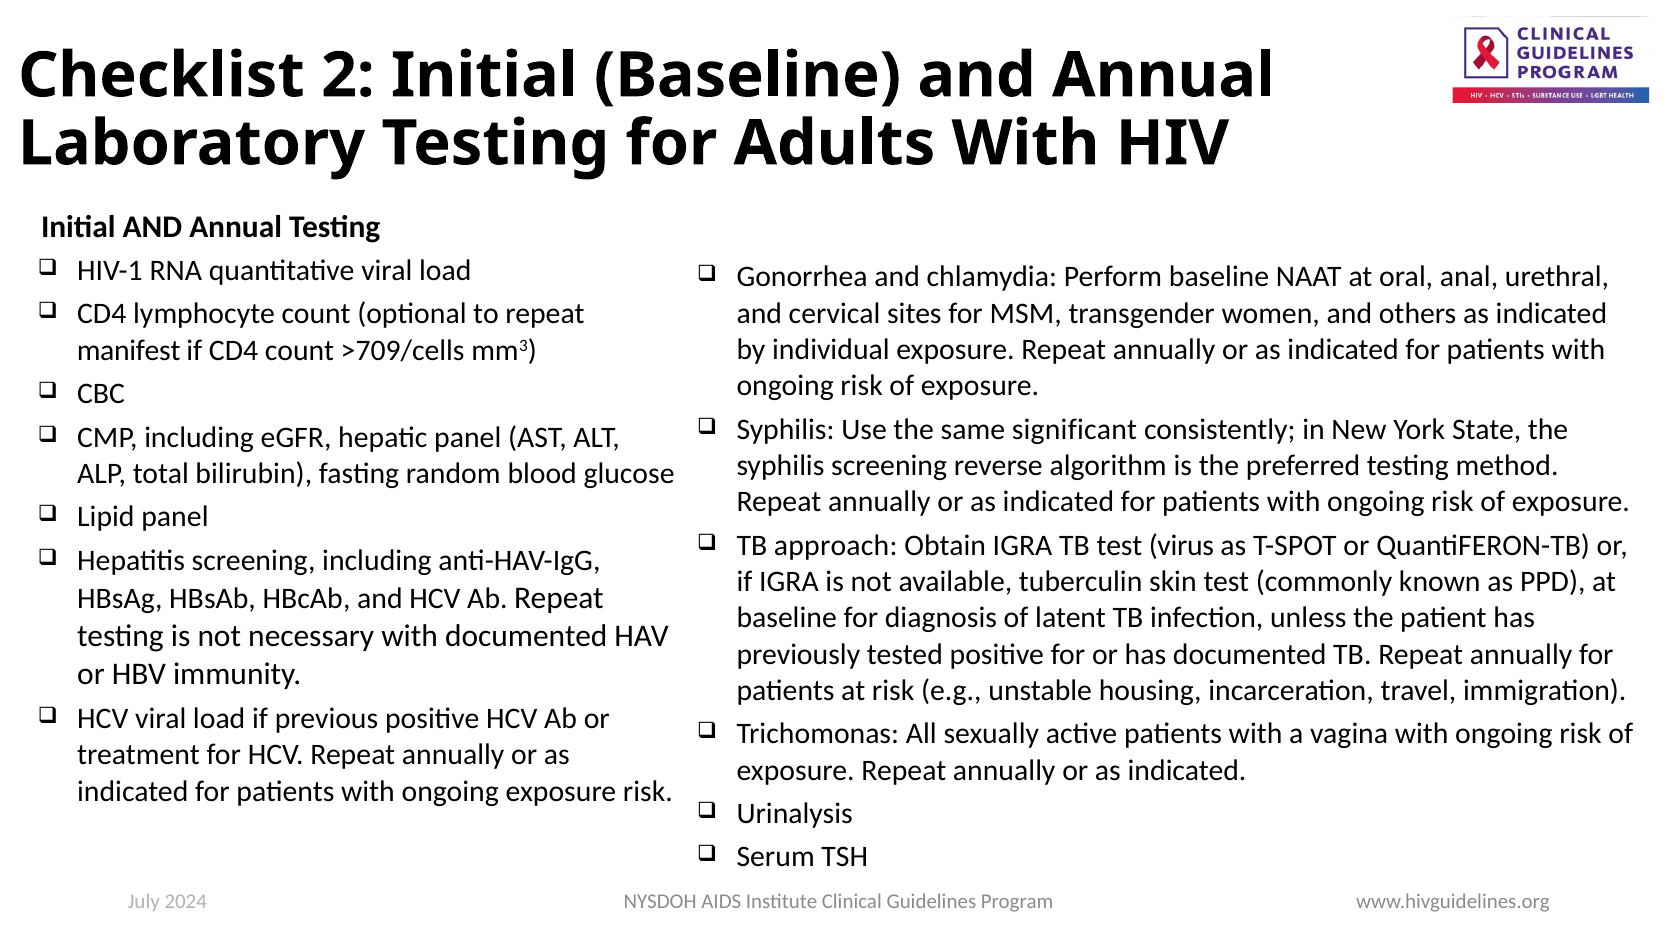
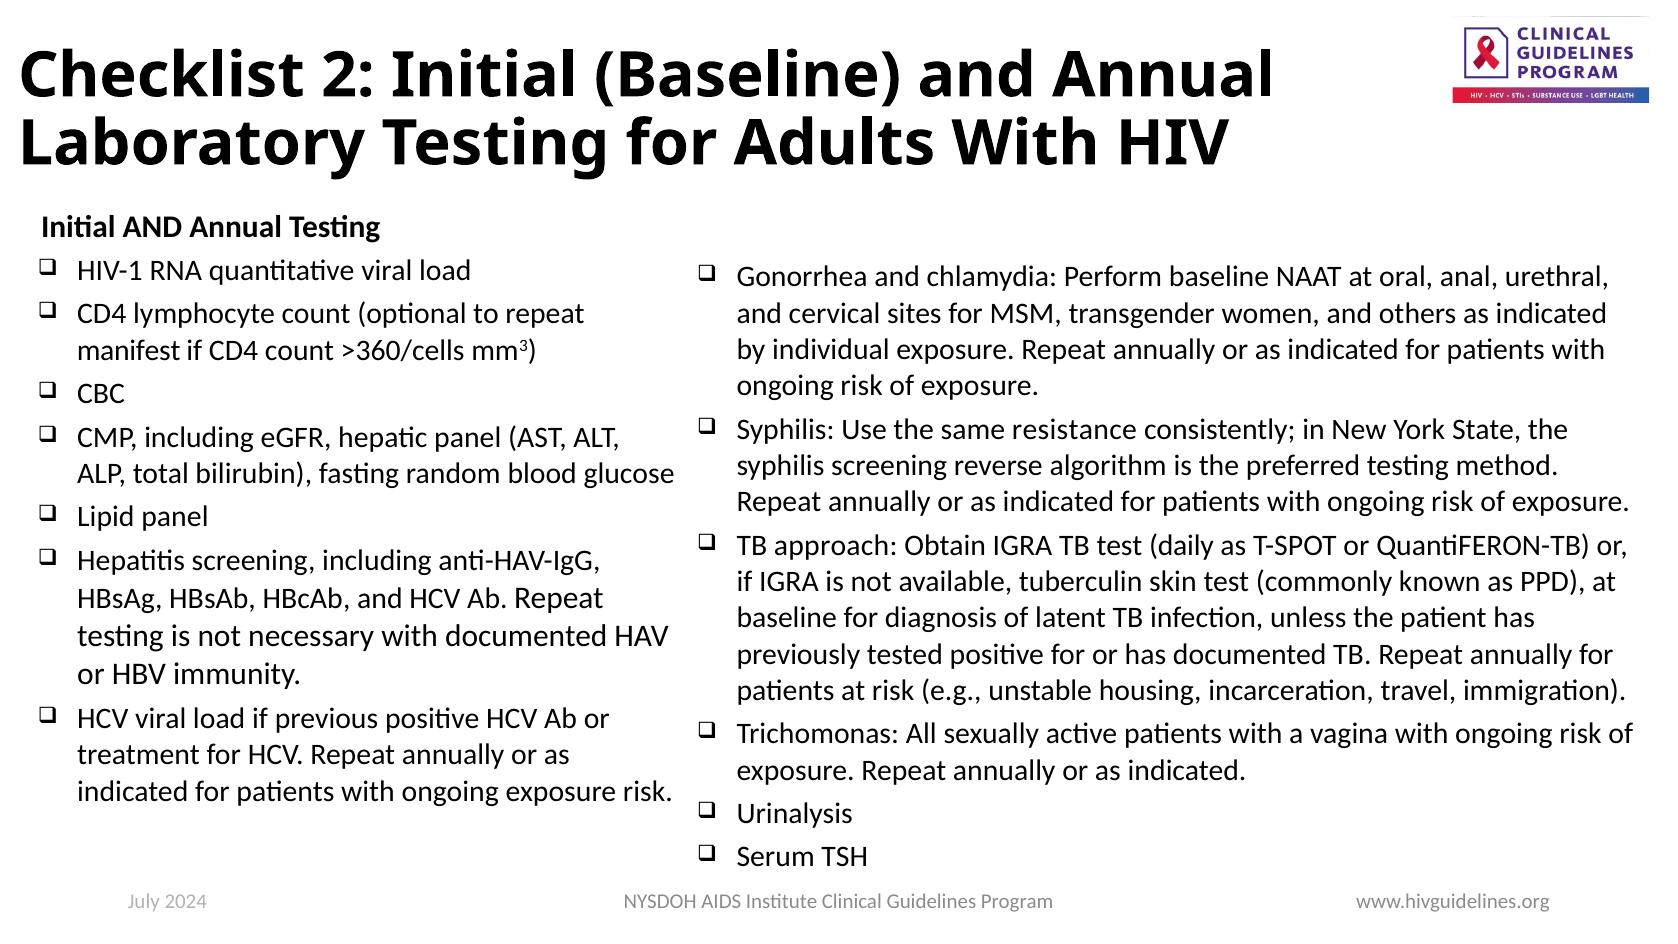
>709/cells: >709/cells -> >360/cells (403, 350)
significant: significant -> resistance (1074, 429)
virus: virus -> daily (1181, 545)
